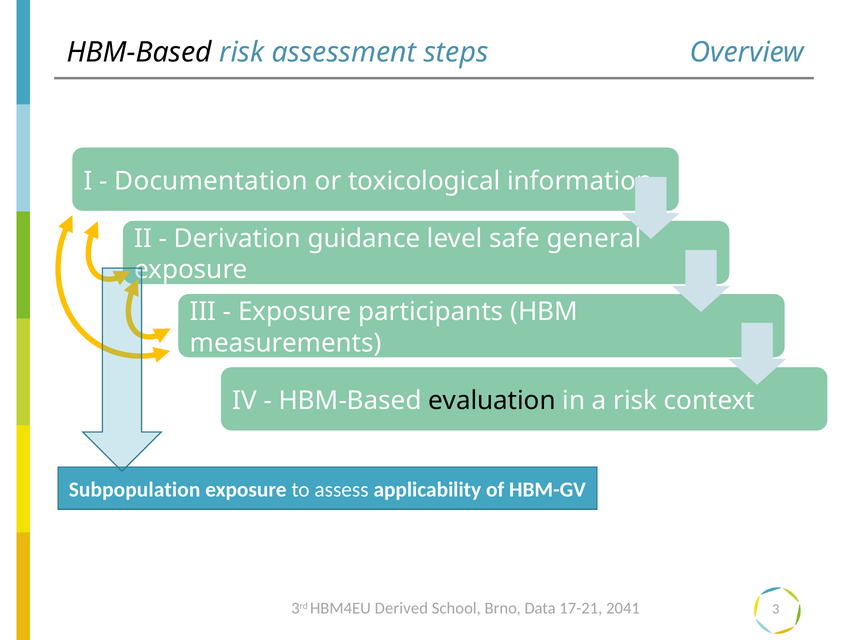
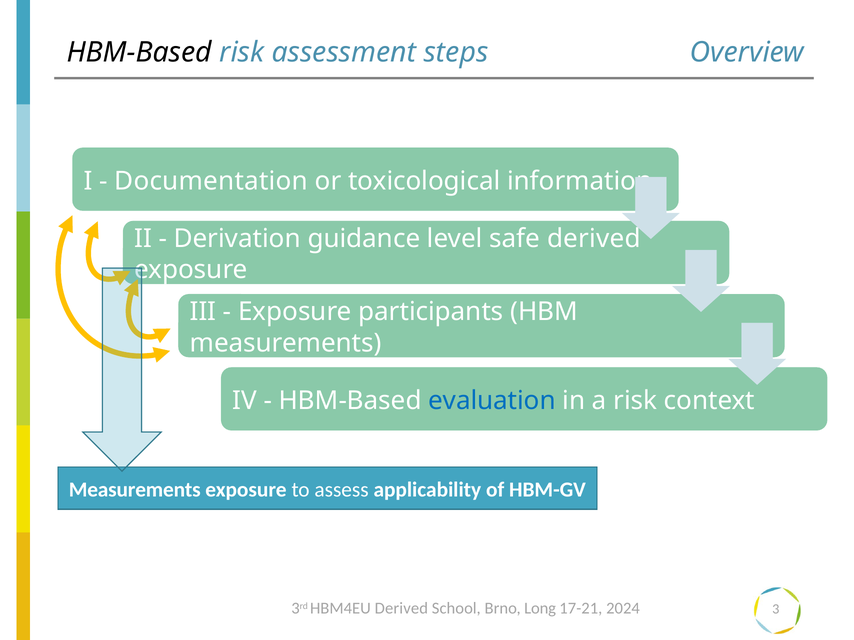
safe general: general -> derived (594, 239)
evaluation colour: black -> blue (492, 401)
Subpopulation: Subpopulation -> Measurements (135, 490)
Data: Data -> Long (540, 609)
2041: 2041 -> 2024 (623, 609)
